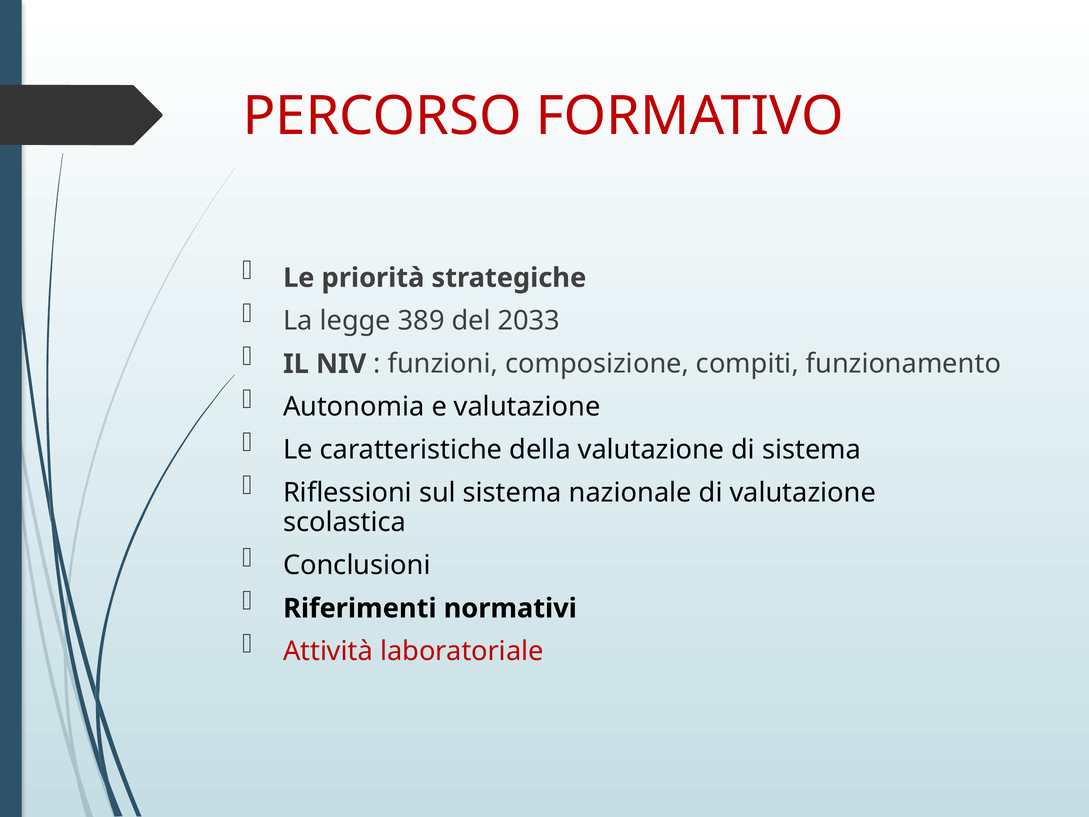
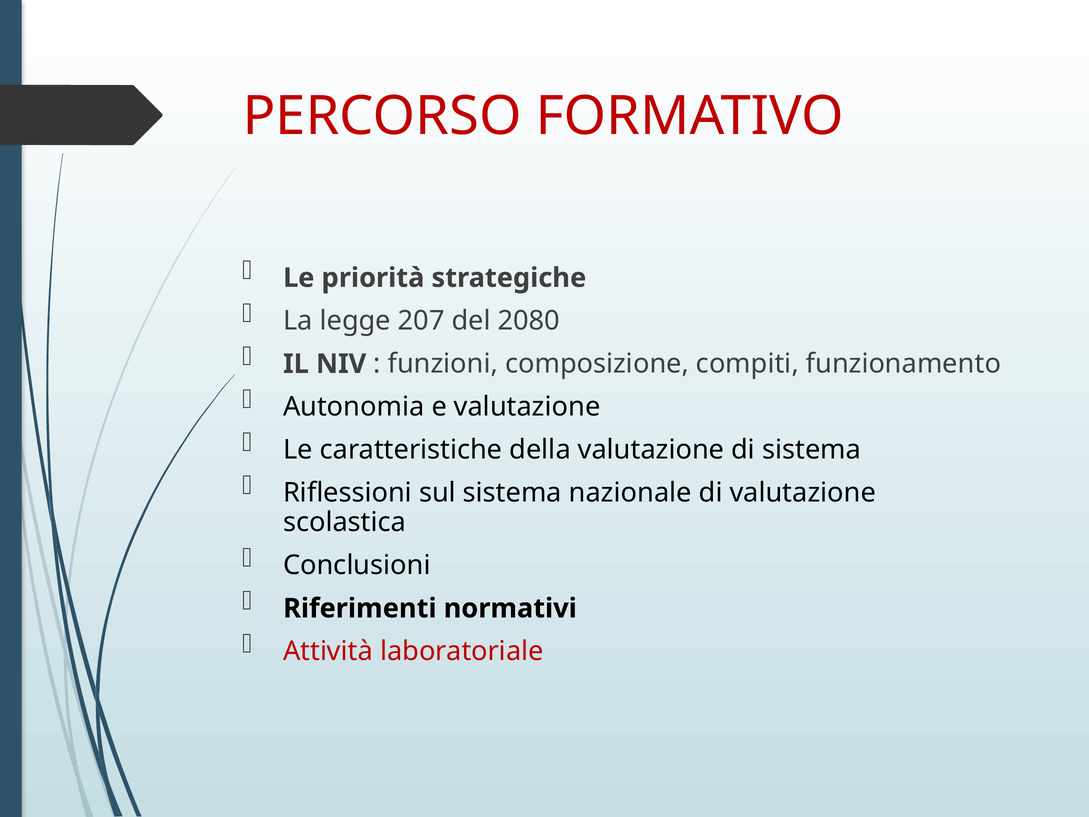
389: 389 -> 207 (421, 321)
2033: 2033 -> 2080 (529, 321)
